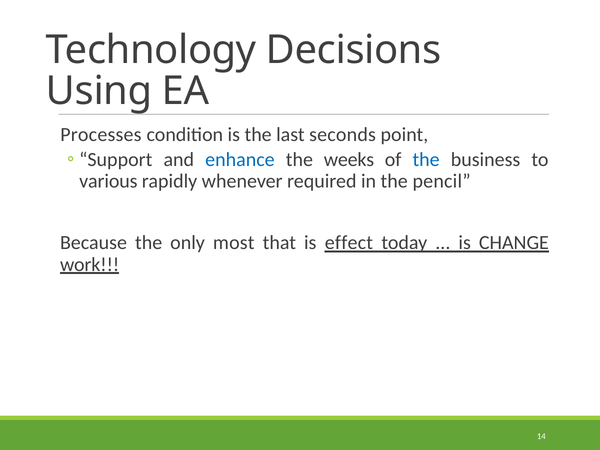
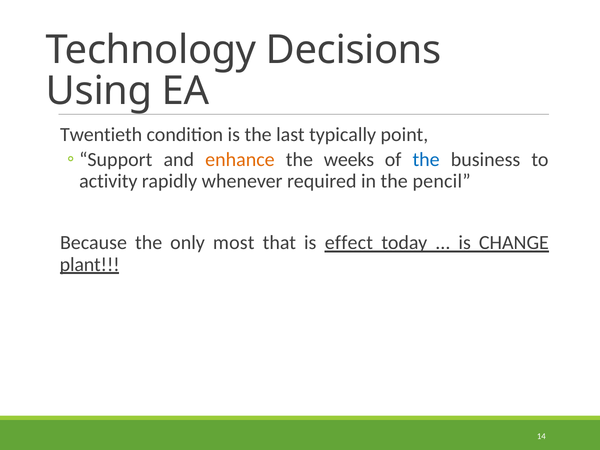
Processes: Processes -> Twentieth (101, 135)
seconds: seconds -> typically (343, 135)
enhance colour: blue -> orange (240, 160)
various: various -> activity (108, 181)
work: work -> plant (90, 264)
